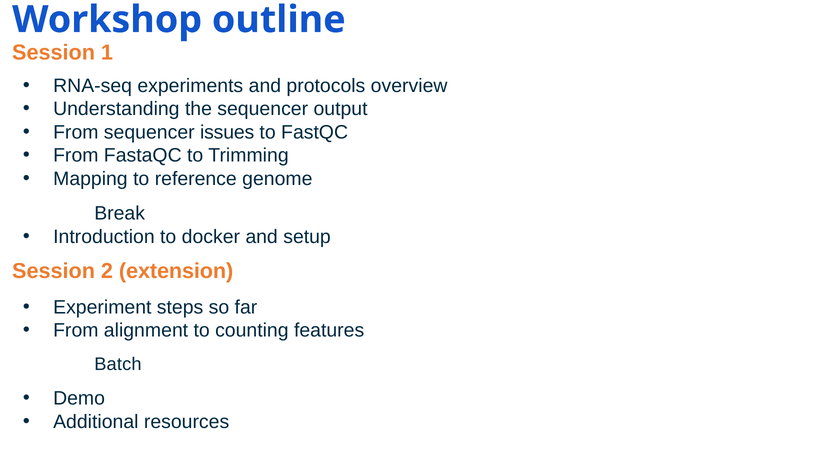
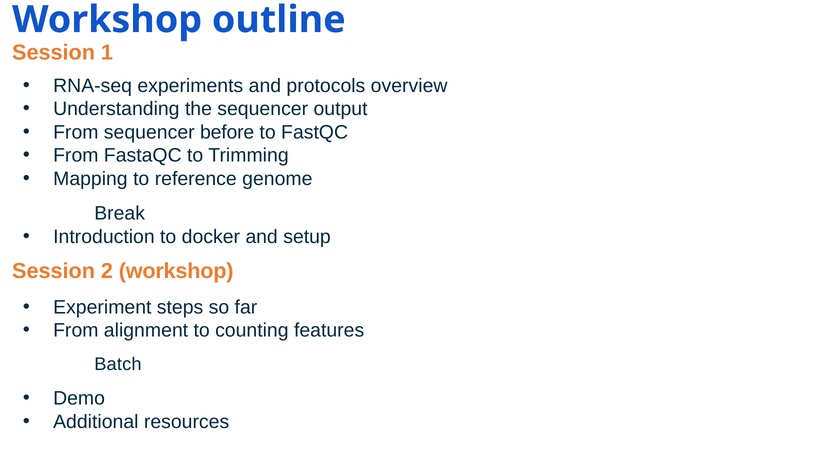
issues: issues -> before (227, 132)
2 extension: extension -> workshop (176, 271)
